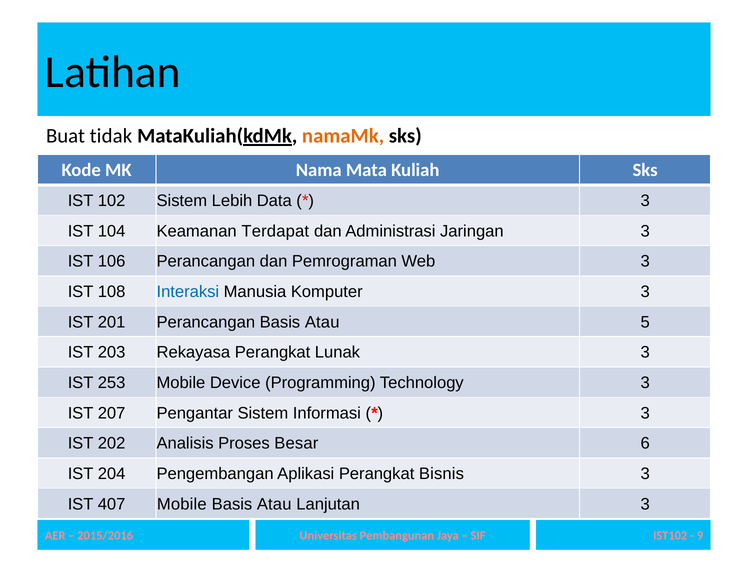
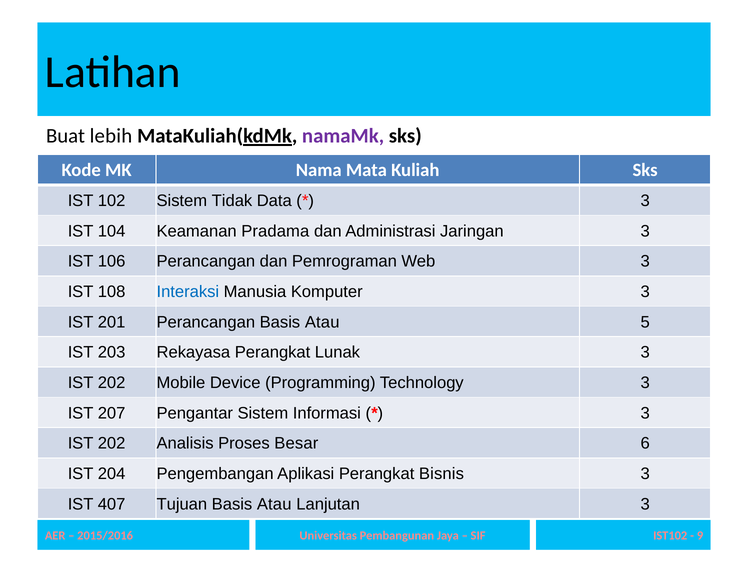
tidak: tidak -> lebih (111, 136)
namaMk colour: orange -> purple (343, 136)
Lebih: Lebih -> Tidak (232, 201)
Terdapat: Terdapat -> Pradama (275, 231)
253: 253 -> 202 (112, 383)
407 Mobile: Mobile -> Tujuan (182, 504)
